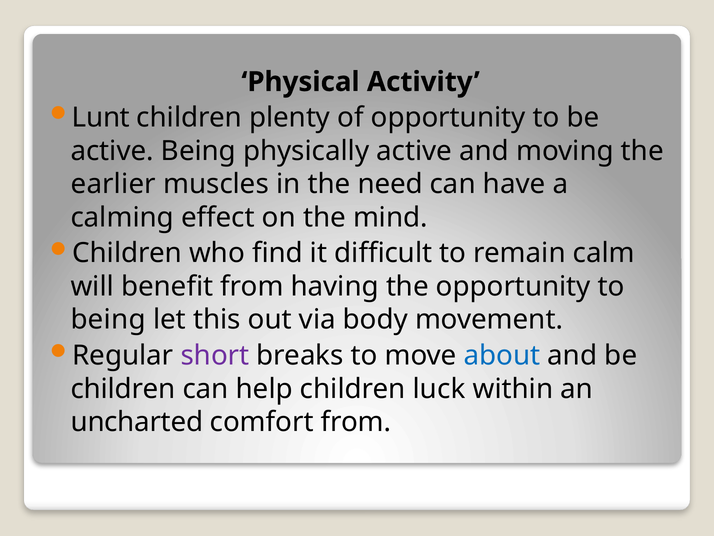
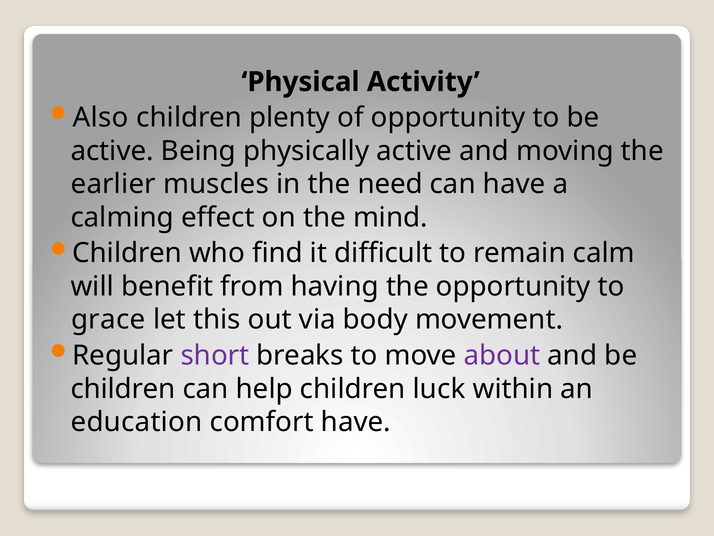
Lunt: Lunt -> Also (101, 117)
being: being -> grace (108, 320)
about colour: blue -> purple (502, 355)
uncharted: uncharted -> education (137, 422)
comfort from: from -> have (356, 422)
